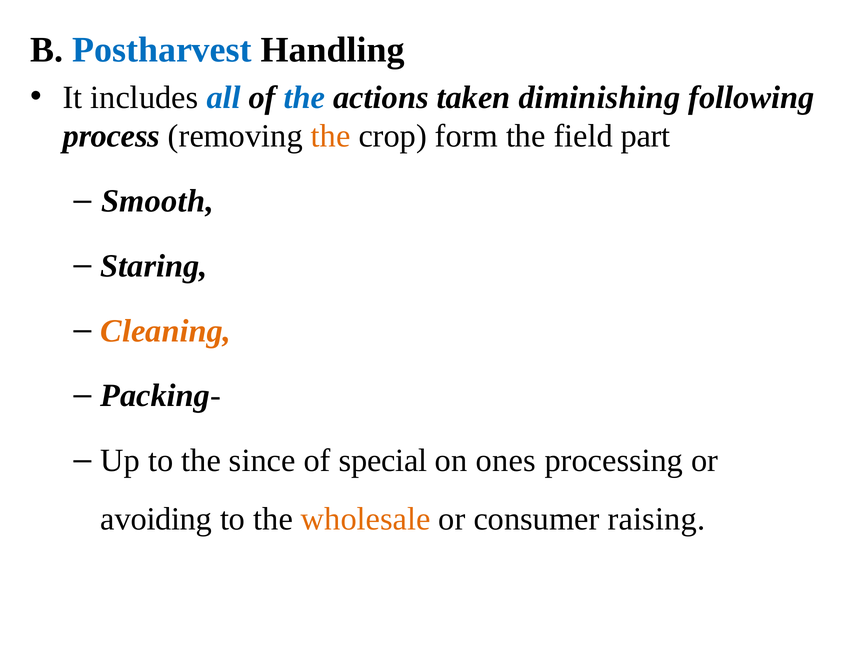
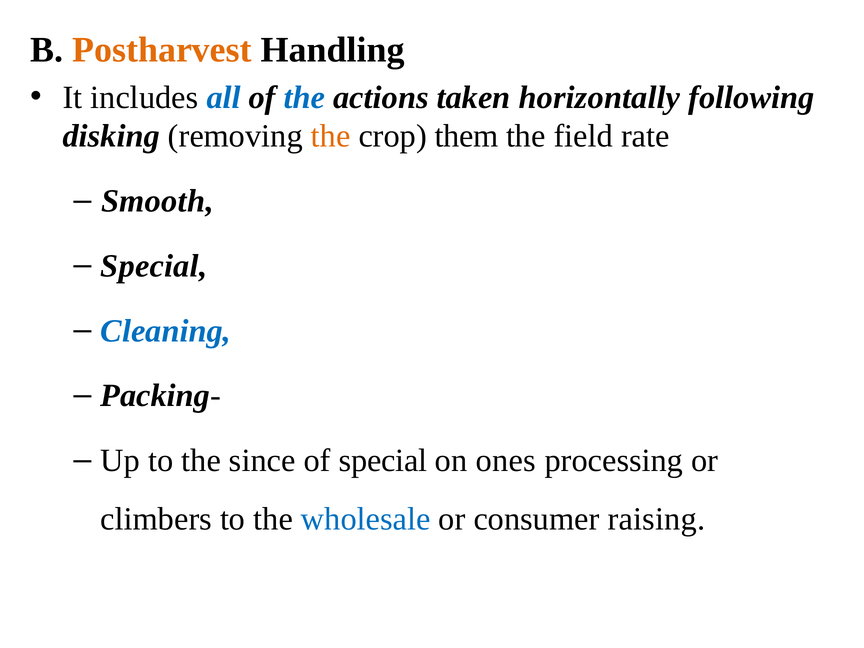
Postharvest colour: blue -> orange (162, 50)
diminishing: diminishing -> horizontally (599, 97)
process: process -> disking (111, 136)
form: form -> them (467, 136)
part: part -> rate (645, 136)
Staring: Staring -> Special (154, 266)
Cleaning colour: orange -> blue (166, 331)
avoiding: avoiding -> climbers (156, 519)
wholesale colour: orange -> blue (366, 519)
